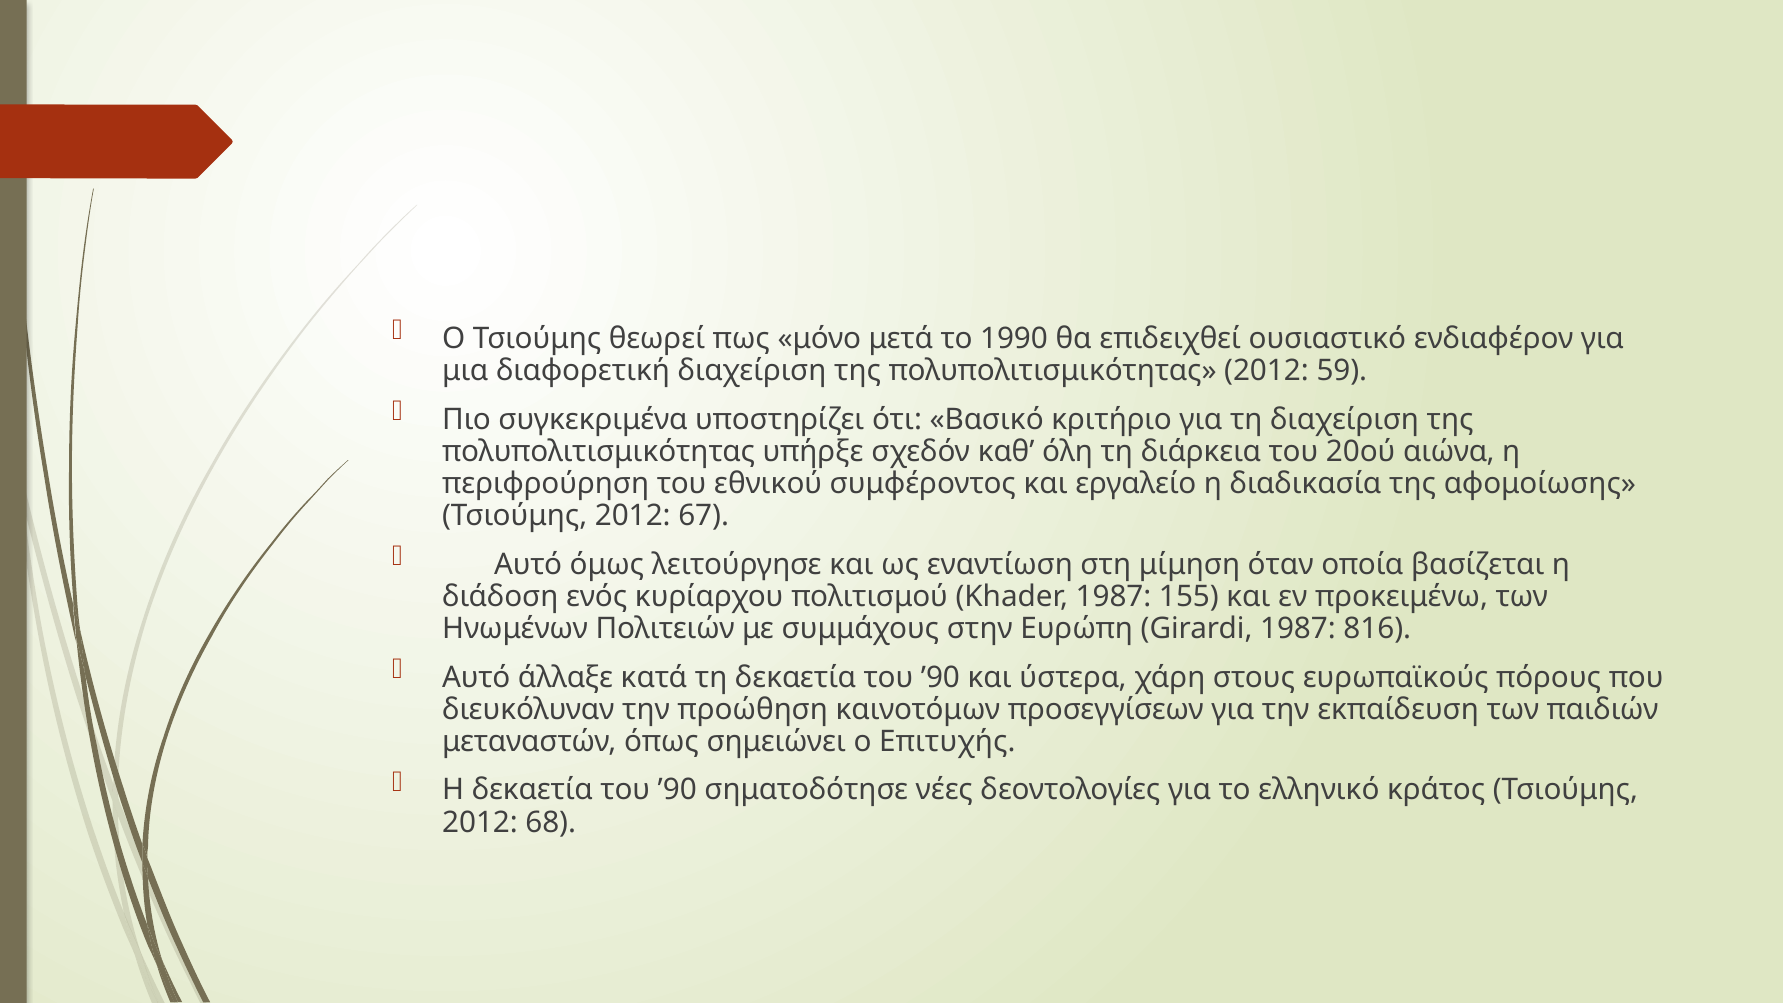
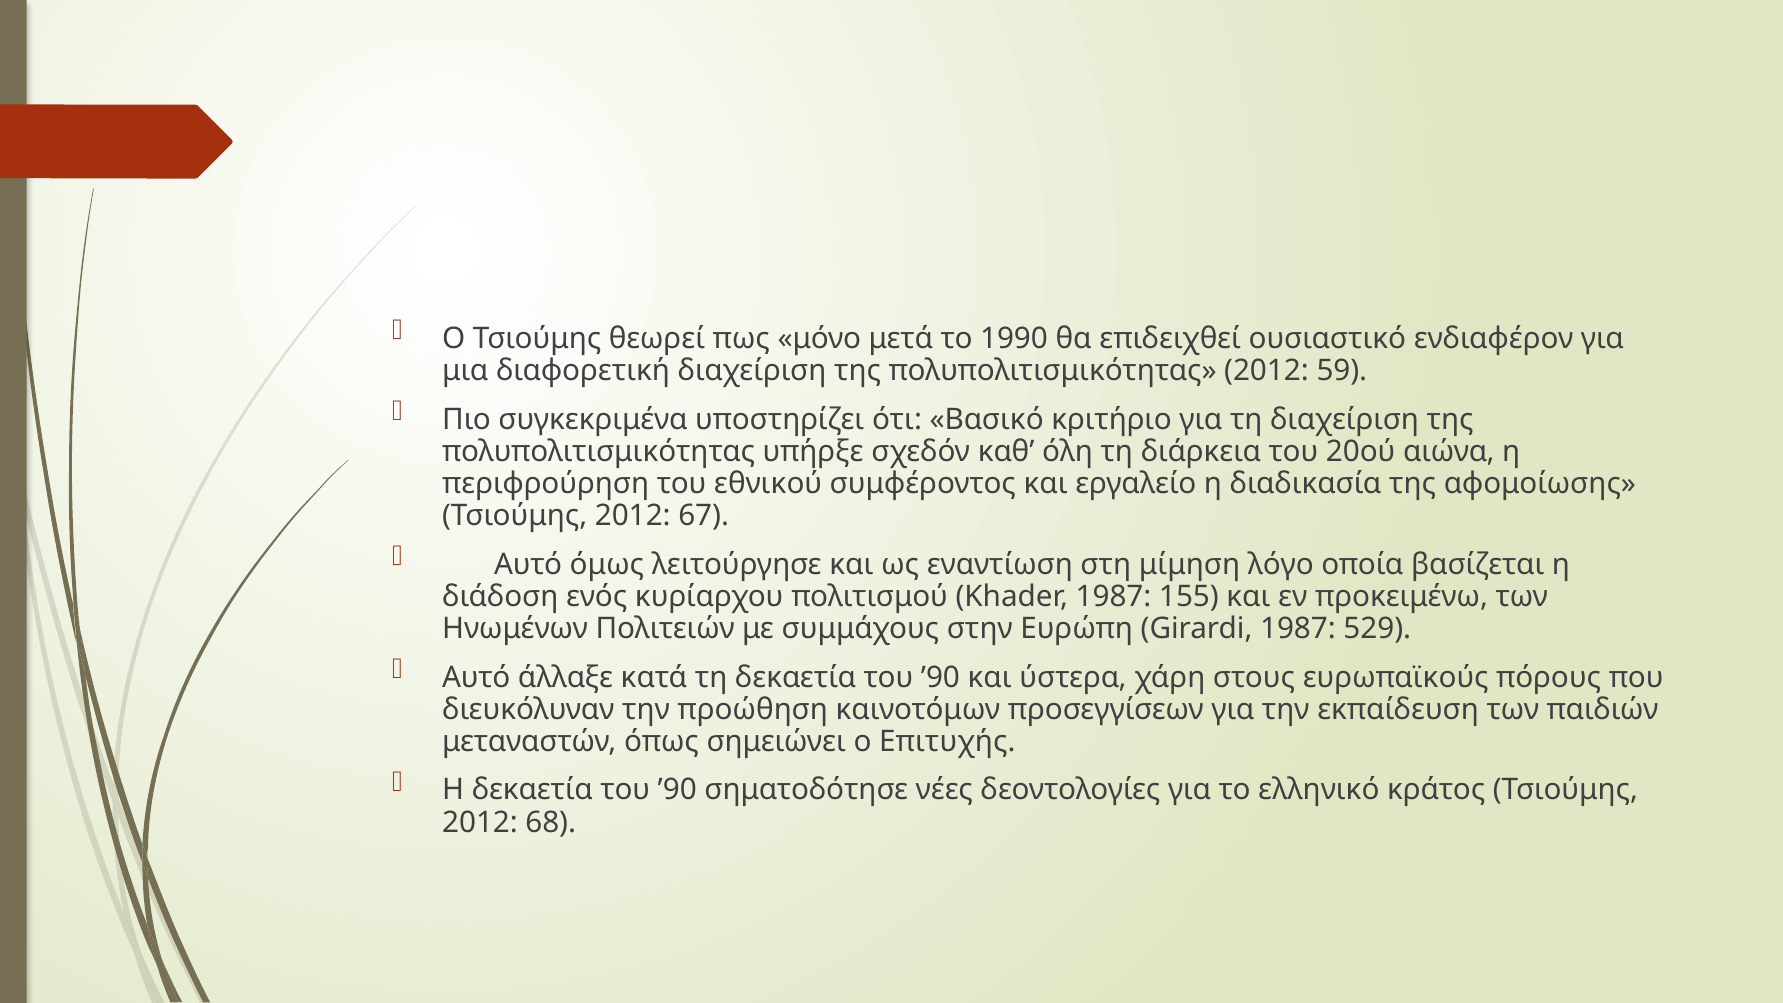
όταν: όταν -> λόγο (1281, 564)
816: 816 -> 529 (1377, 628)
